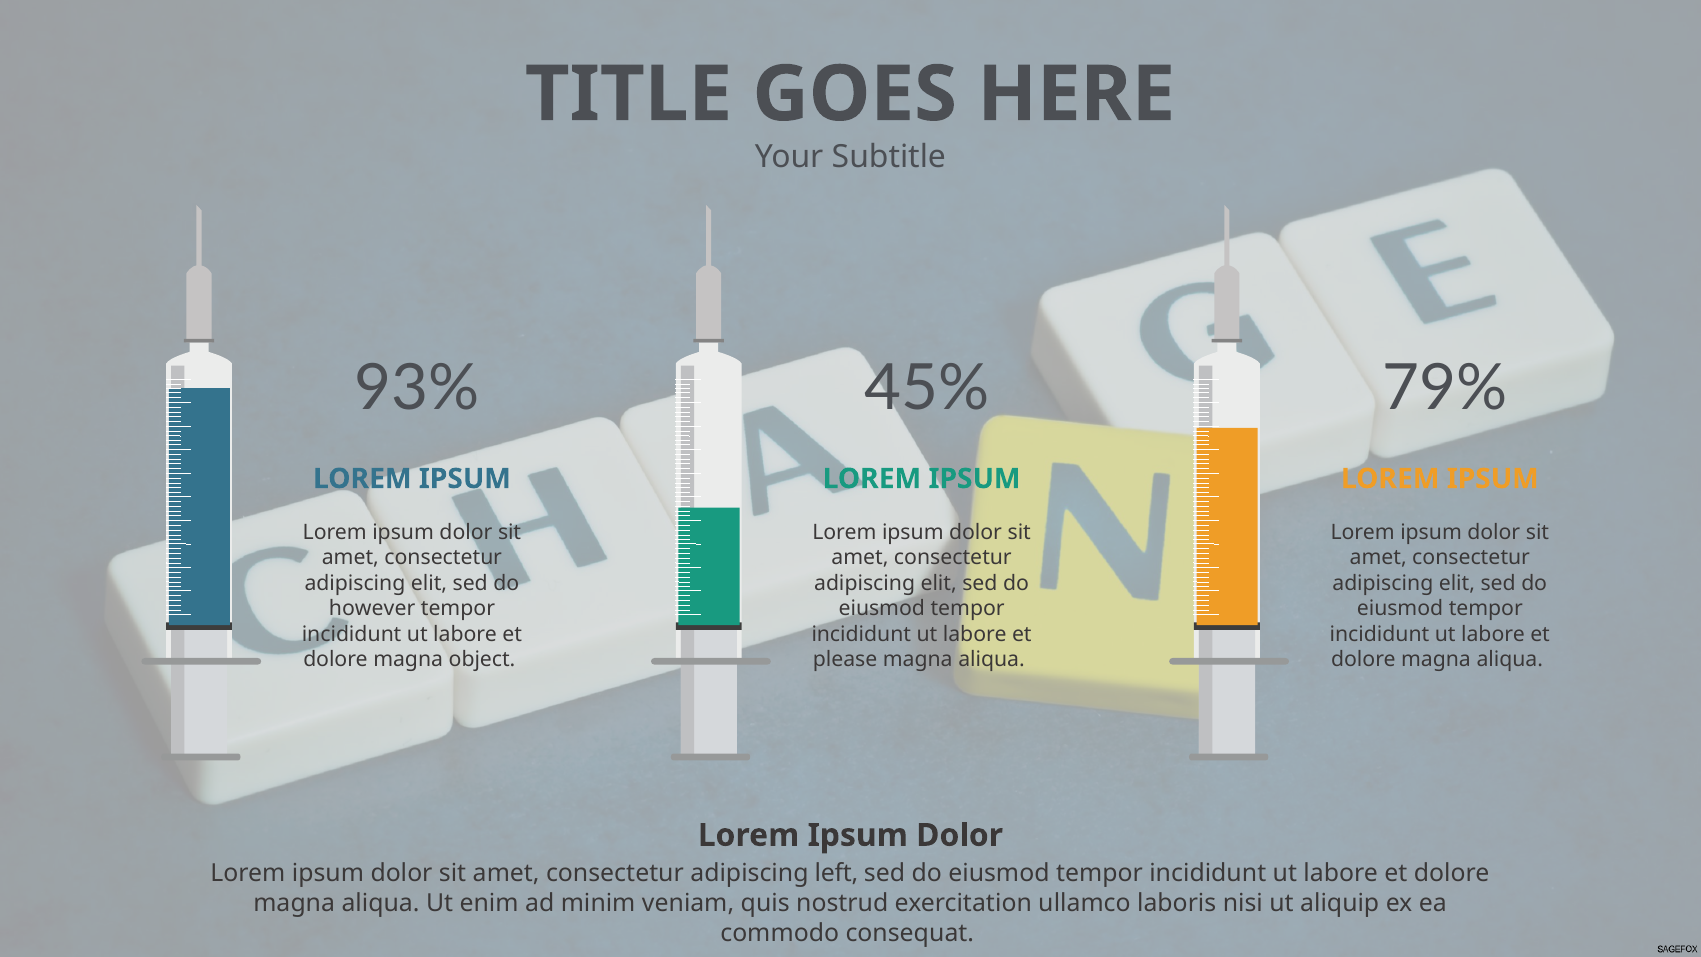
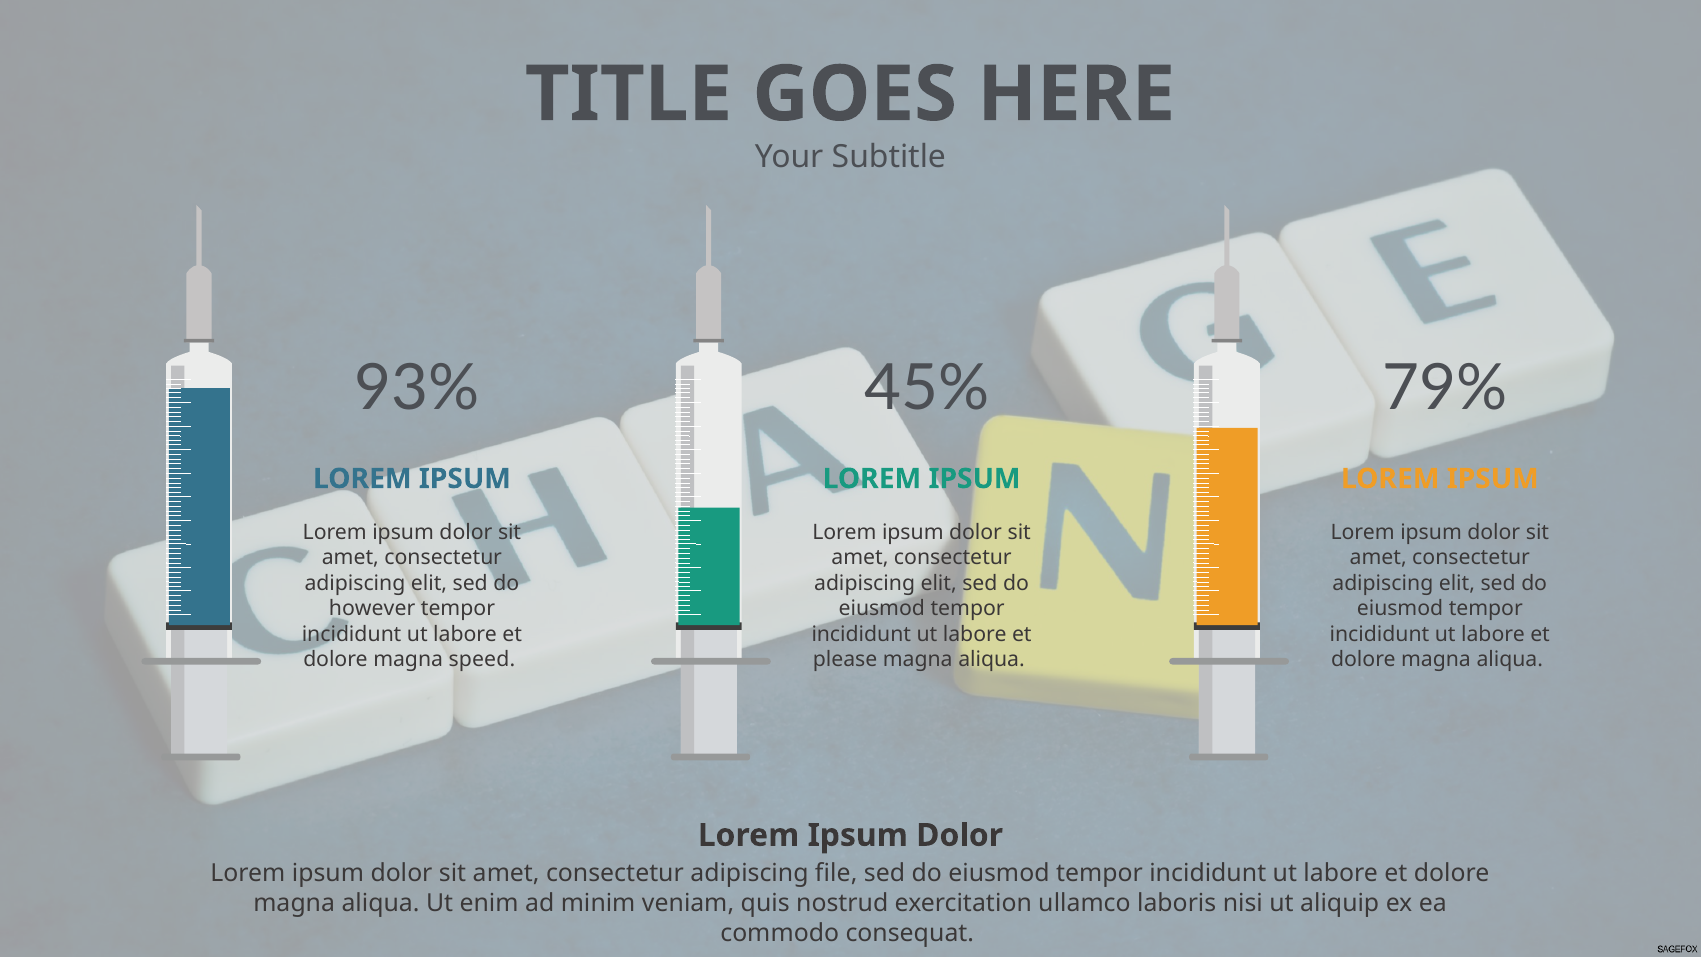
object: object -> speed (482, 660)
left: left -> file (836, 874)
